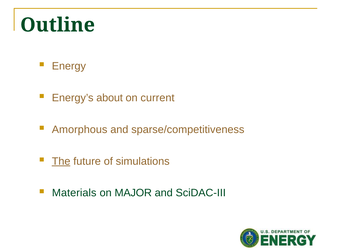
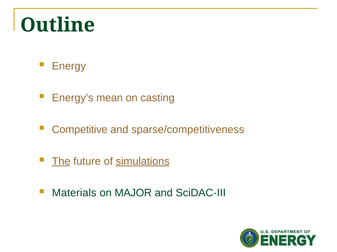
about: about -> mean (110, 98)
current: current -> casting (158, 98)
Amorphous: Amorphous -> Competitive (80, 130)
simulations underline: none -> present (143, 162)
